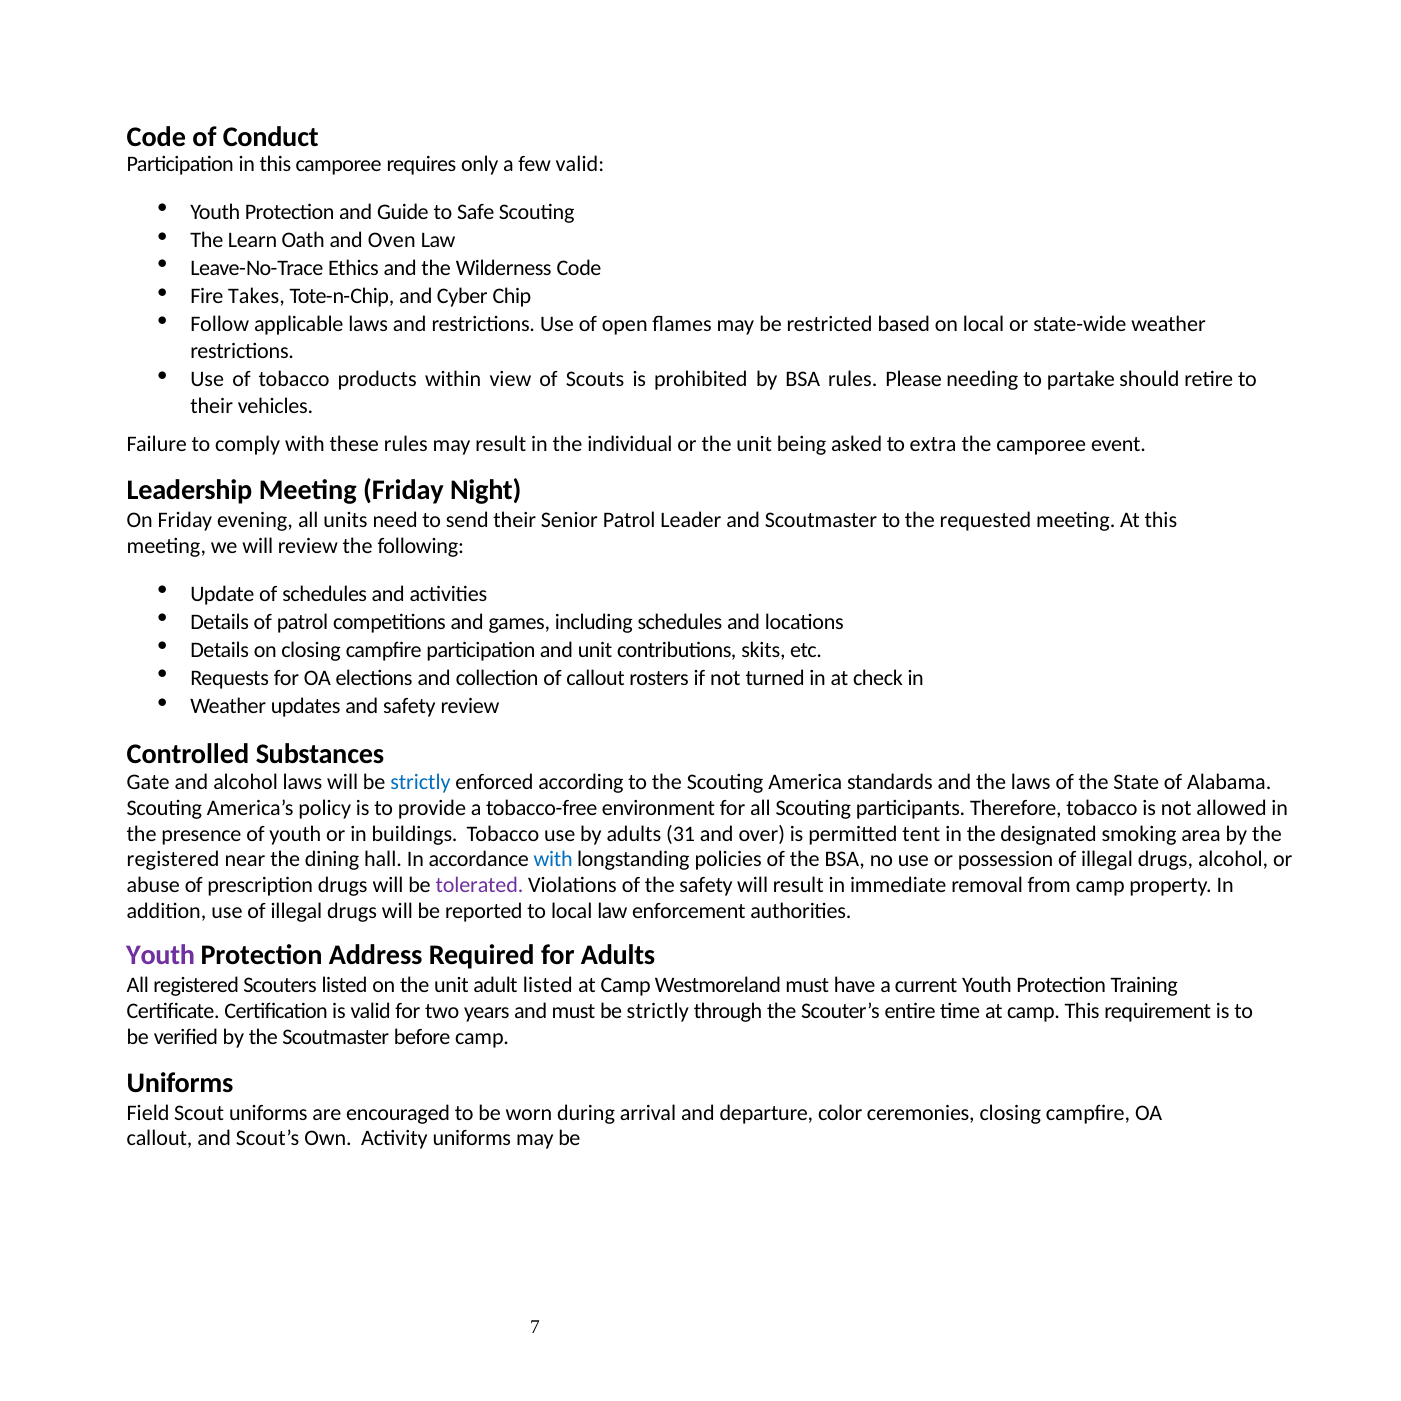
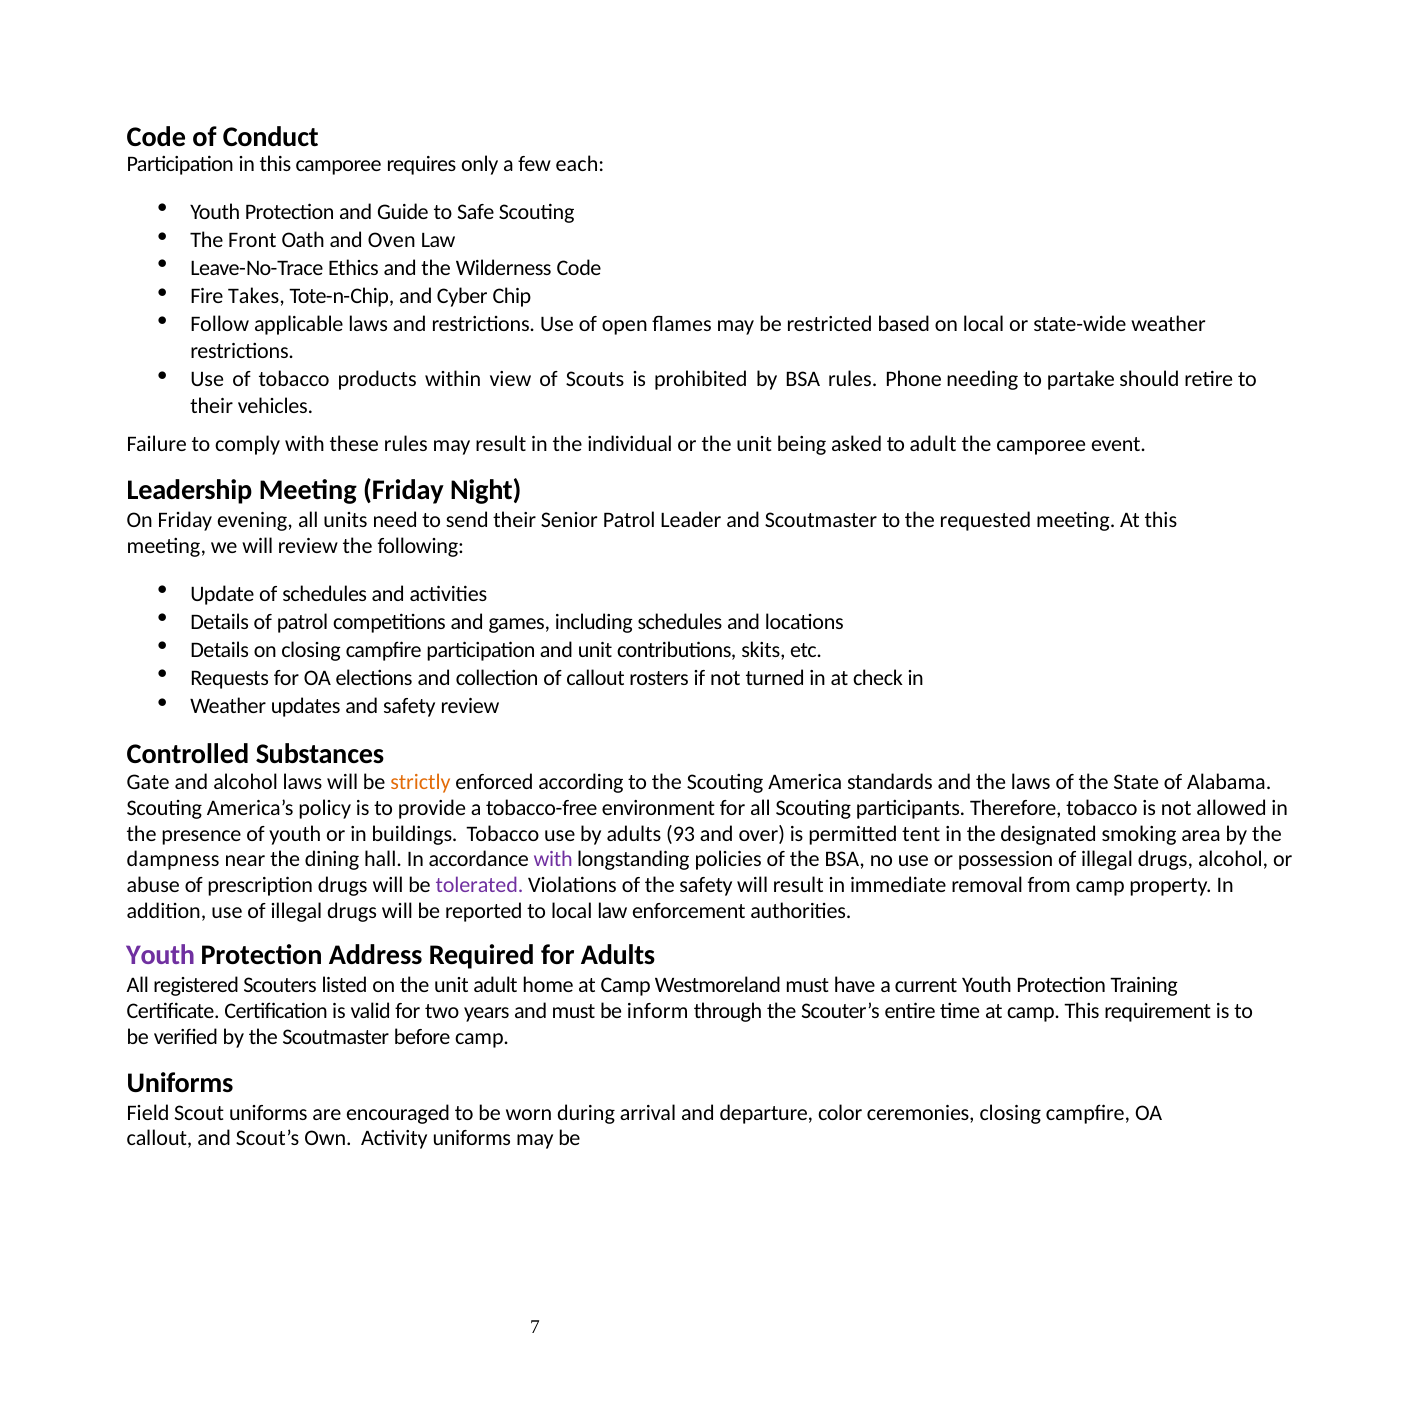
few valid: valid -> each (580, 164)
Learn: Learn -> Front (252, 240)
Please: Please -> Phone (914, 380)
to extra: extra -> adult (933, 444)
strictly colour: blue -> orange (420, 782)
31: 31 -> 93 (681, 834)
registered: registered -> dampness (173, 859)
with colour: blue -> purple (553, 859)
adult listed: listed -> home (548, 985)
must be strictly: strictly -> inform (658, 1011)
